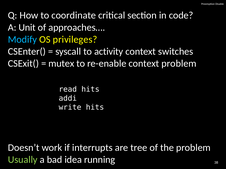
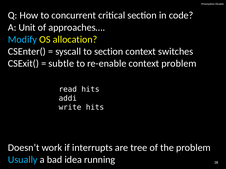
coordinate: coordinate -> concurrent (74, 15)
privileges: privileges -> allocation (75, 40)
to activity: activity -> section (109, 52)
mutex: mutex -> subtle (61, 64)
Usually colour: light green -> light blue (23, 160)
